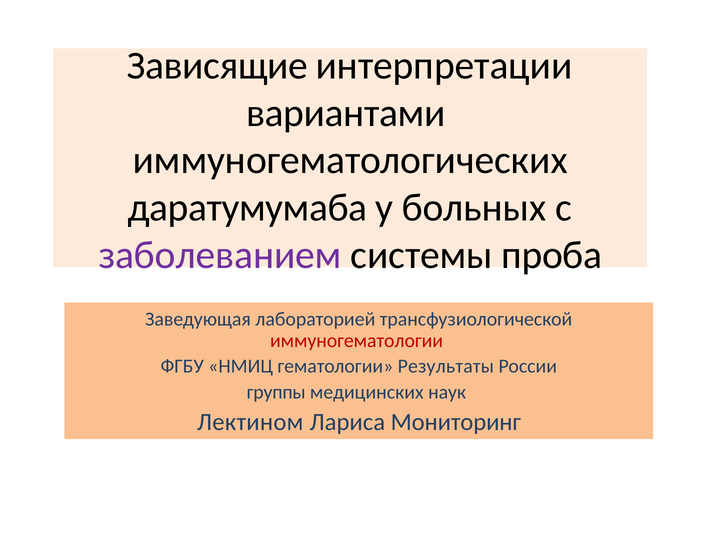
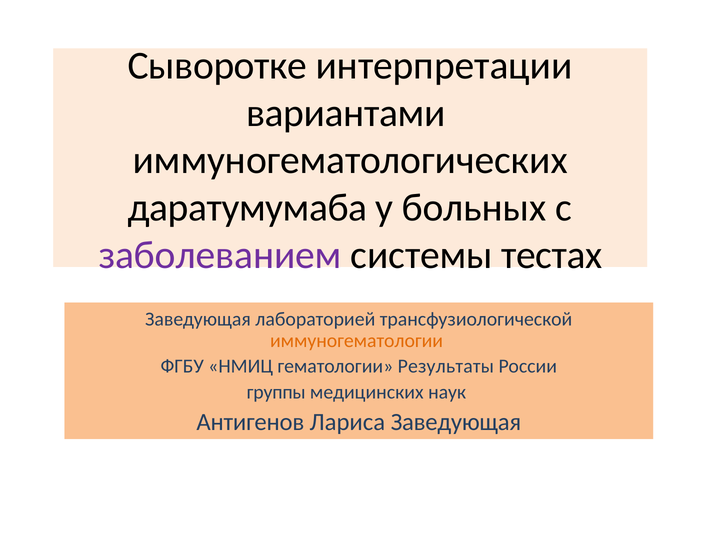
Зависящие: Зависящие -> Сыворотке (217, 65)
проба: проба -> тестах (552, 255)
иммуногематологии colour: red -> orange (357, 341)
Лектином: Лектином -> Антигенов (250, 422)
Лариса Мониторинг: Мониторинг -> Заведующая (456, 422)
